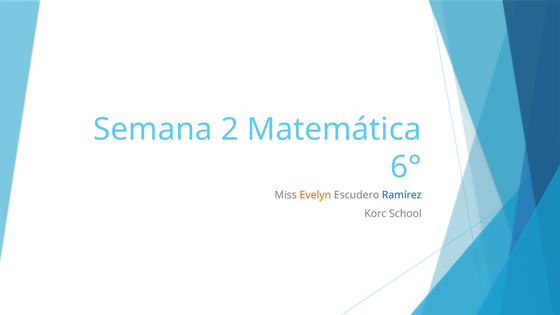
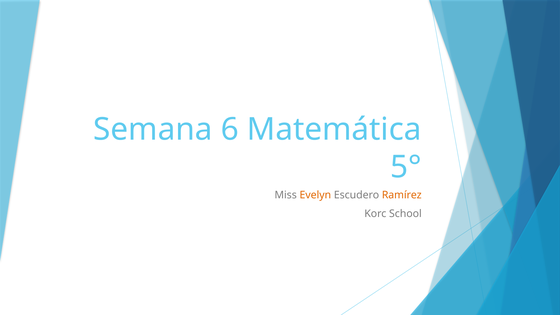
2: 2 -> 6 (230, 129)
6°: 6° -> 5° (406, 167)
Ramírez colour: blue -> orange (402, 195)
